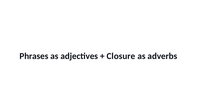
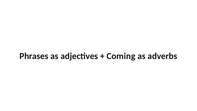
Closure: Closure -> Coming (121, 56)
